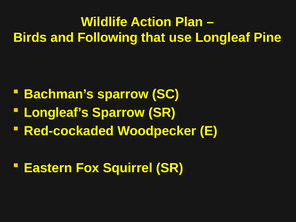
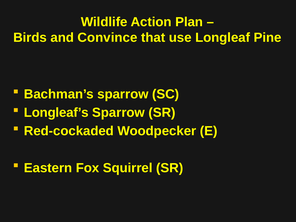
Following: Following -> Convince (107, 38)
